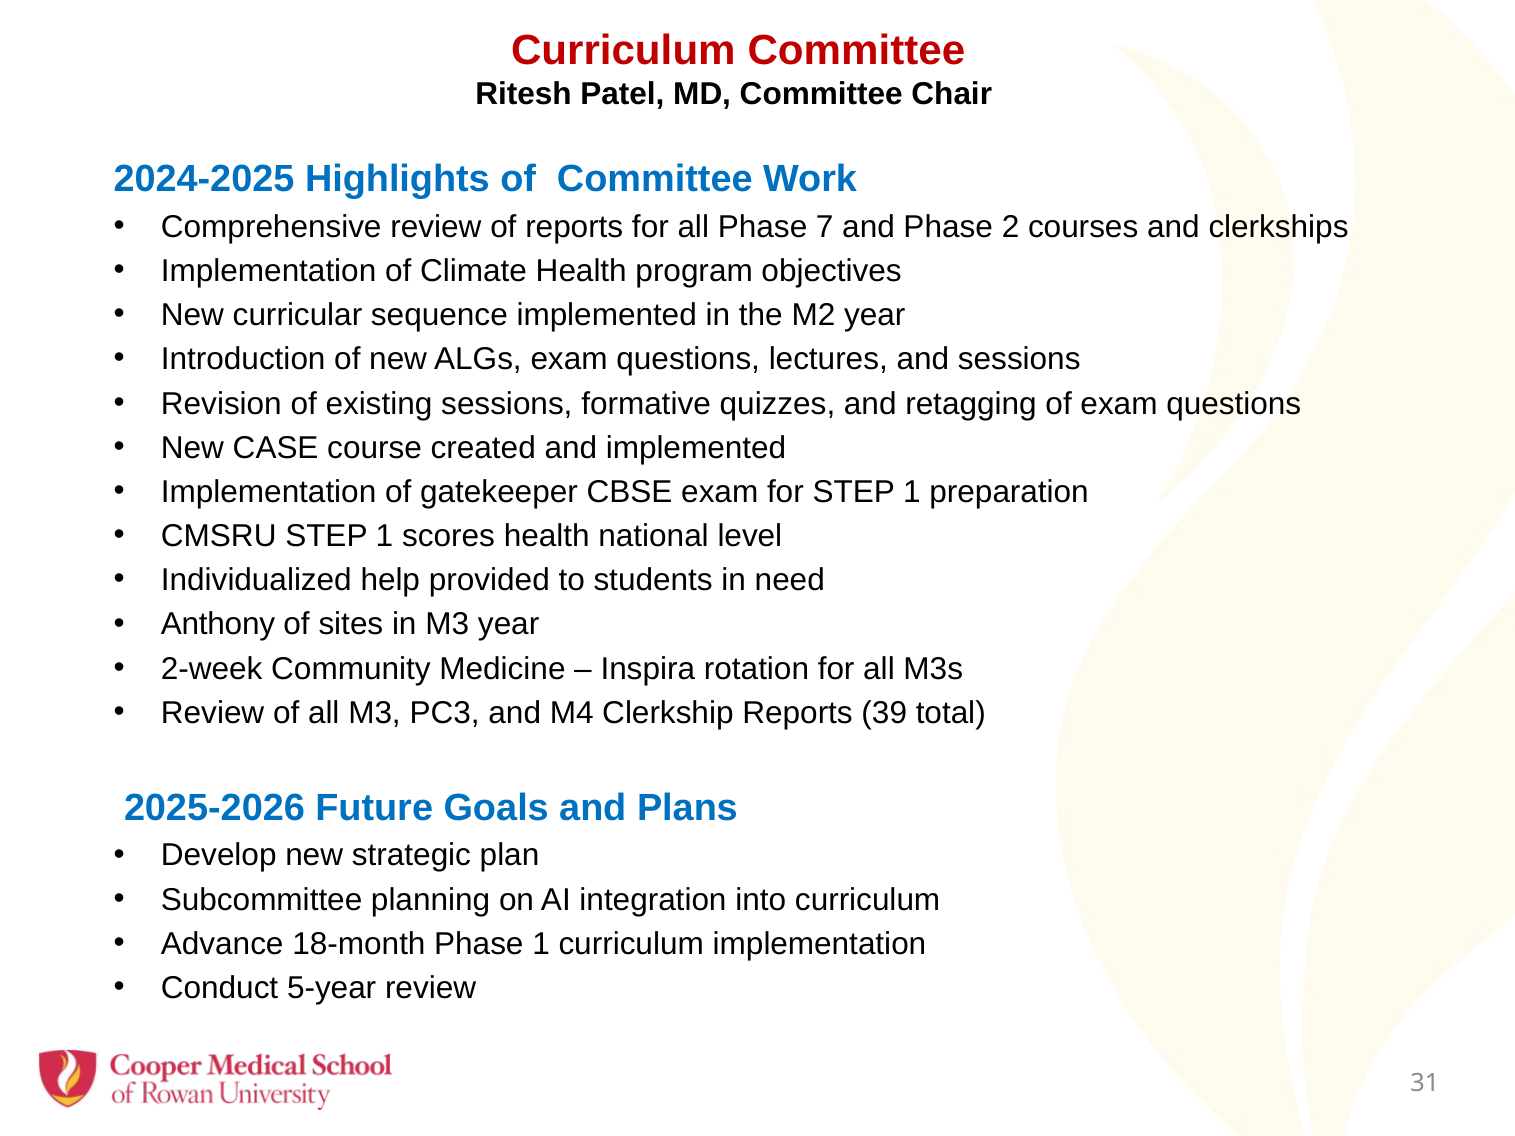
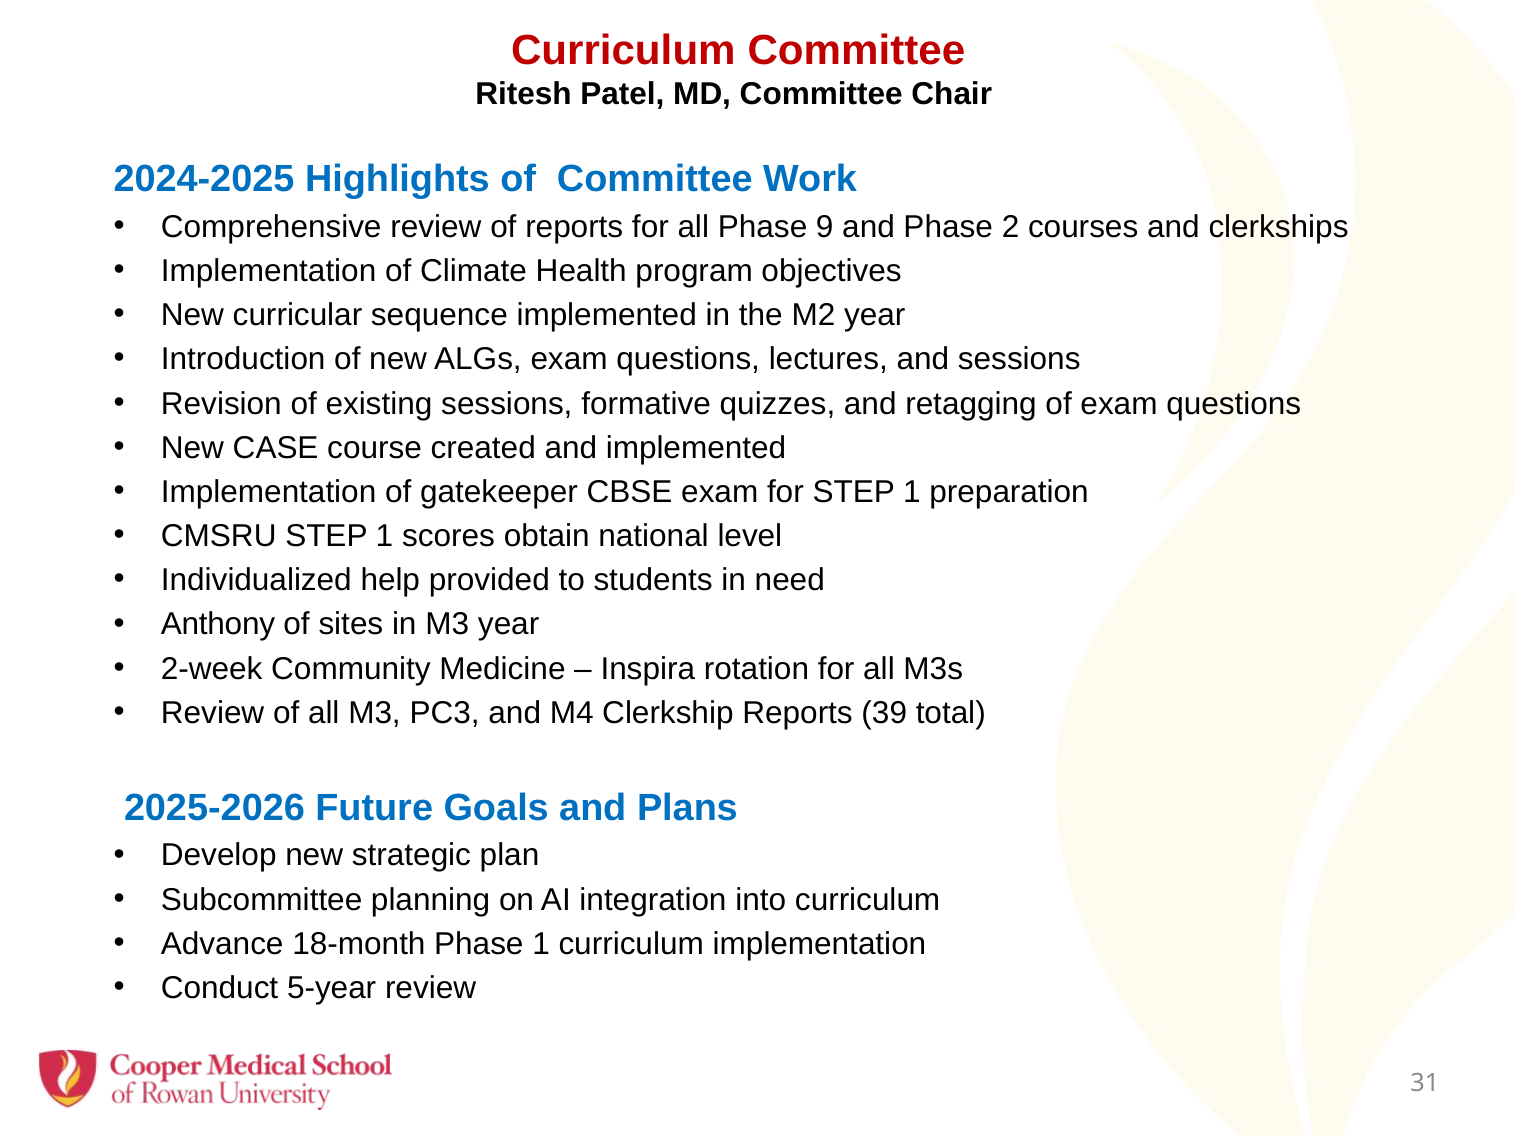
7: 7 -> 9 (825, 227)
scores health: health -> obtain (547, 536)
